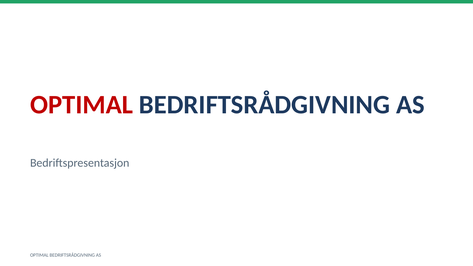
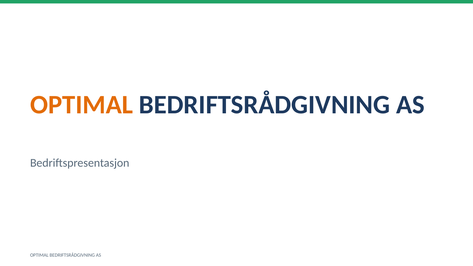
OPTIMAL colour: red -> orange (82, 105)
